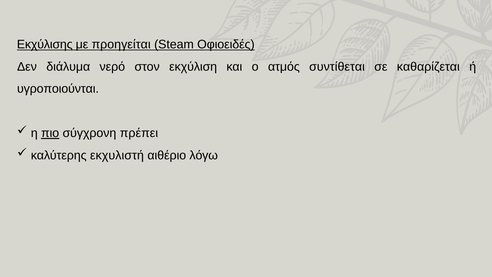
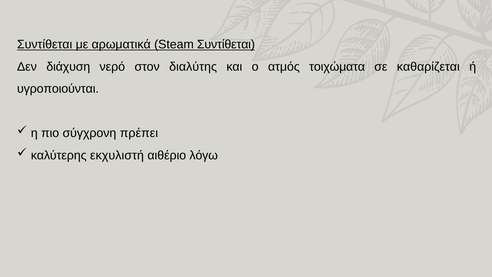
Εκχύλισης: Εκχύλισης -> Συντίθεται (45, 45)
προηγείται: προηγείται -> αρωματικά (121, 45)
Steam Οφιοειδές: Οφιοειδές -> Συντίθεται (226, 45)
διάλυμα: διάλυμα -> διάχυση (68, 67)
εκχύλιση: εκχύλιση -> διαλύτης (193, 67)
συντίθεται: συντίθεται -> τοιχώματα (337, 67)
πιο underline: present -> none (50, 133)
